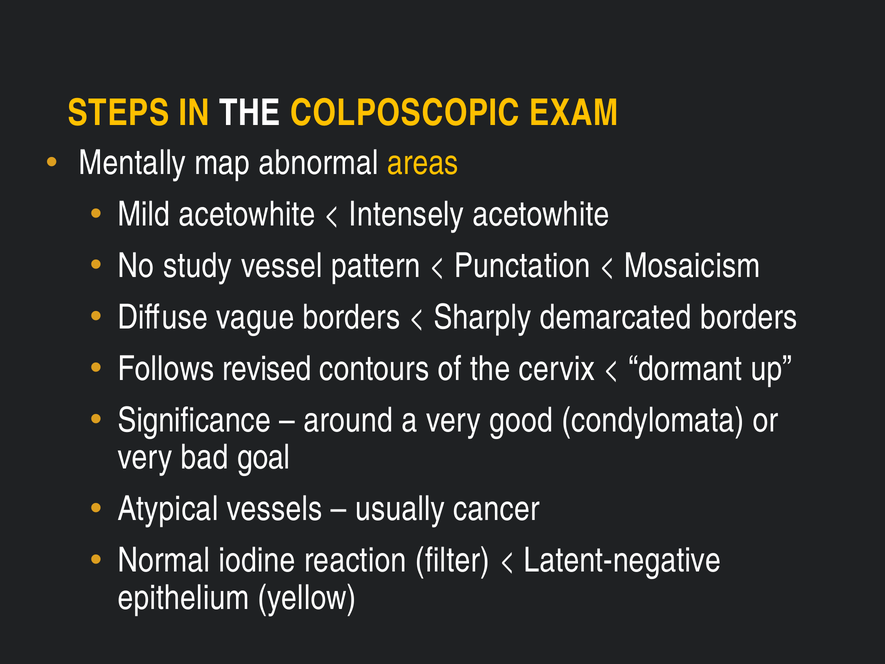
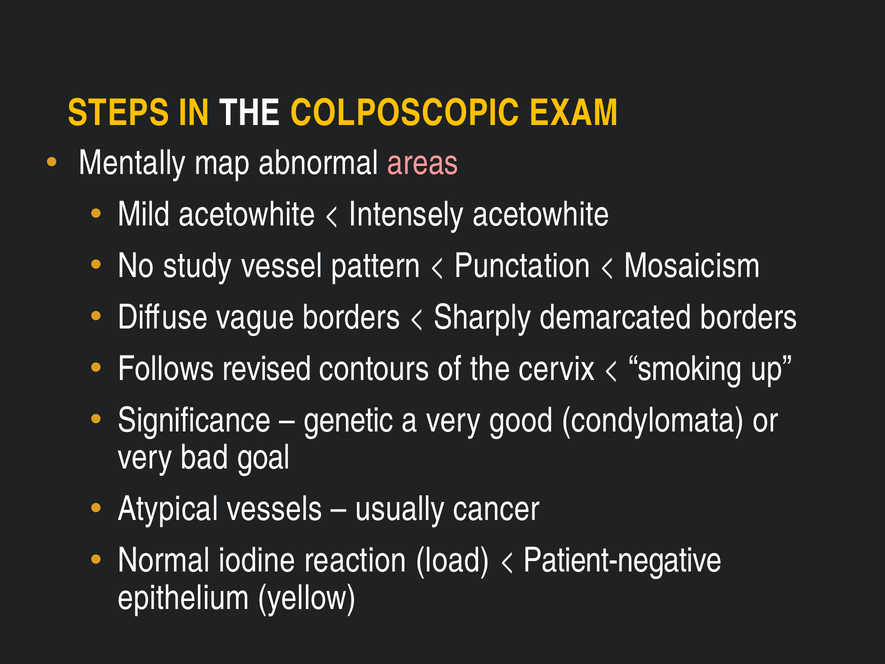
areas colour: yellow -> pink (423, 163)
dormant: dormant -> smoking (685, 369)
around: around -> genetic (349, 420)
filter: filter -> load (453, 560)
Latent-negative: Latent-negative -> Patient-negative (623, 560)
